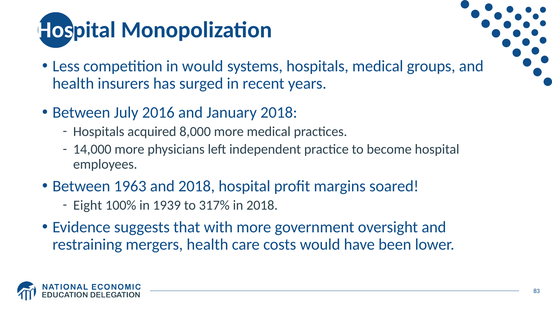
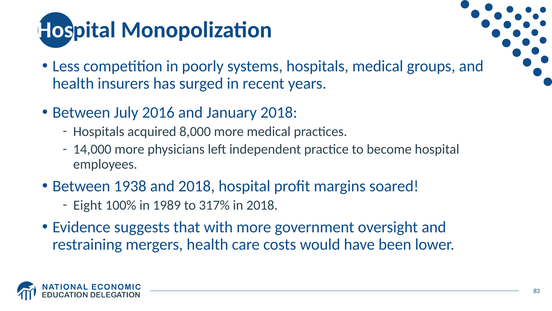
in would: would -> poorly (203, 66)
1963: 1963 -> 1938 (130, 186)
1939: 1939 -> 1989 (167, 205)
